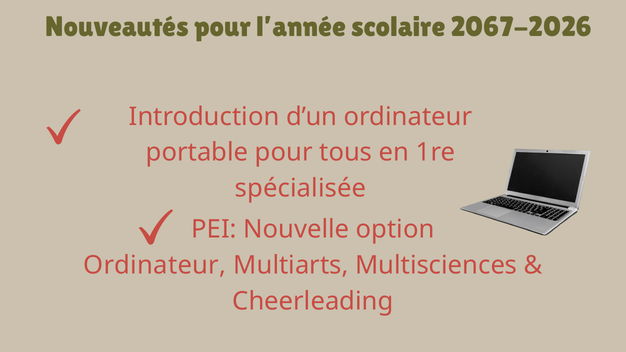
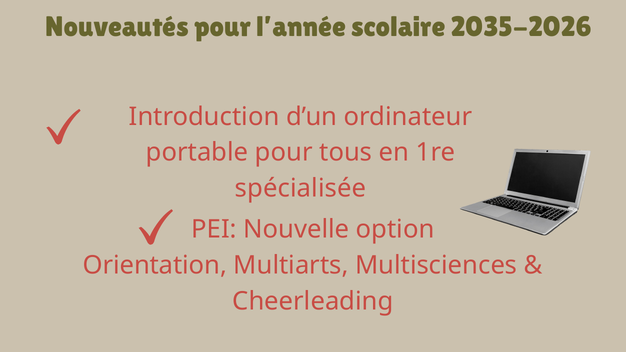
2067-2026: 2067-2026 -> 2035-2026 (521, 27)
Ordinateur: Ordinateur -> Orientation (155, 266)
